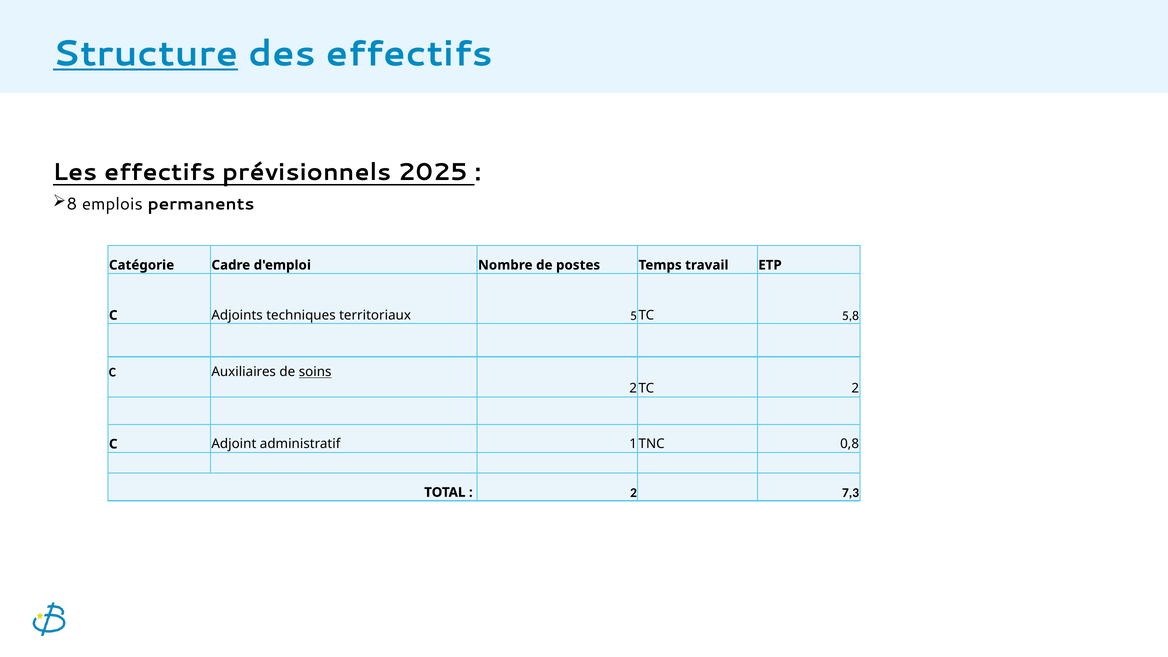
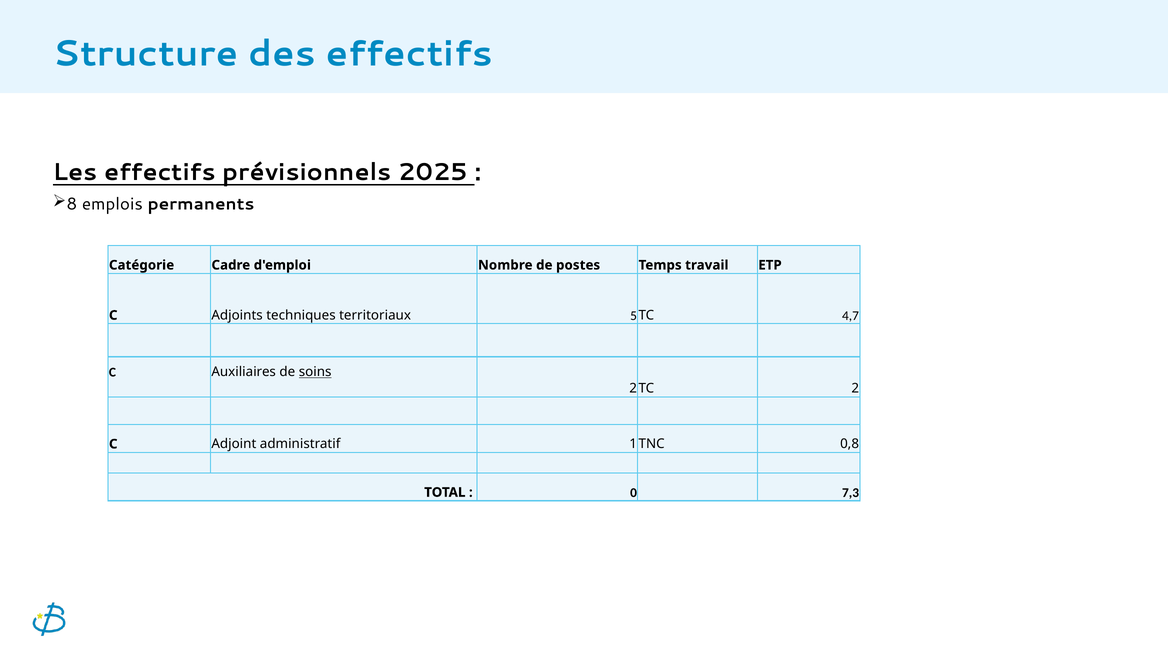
Structure underline: present -> none (146, 54)
5,8: 5,8 -> 4,7 (850, 316)
2: 2 -> 0 (634, 493)
